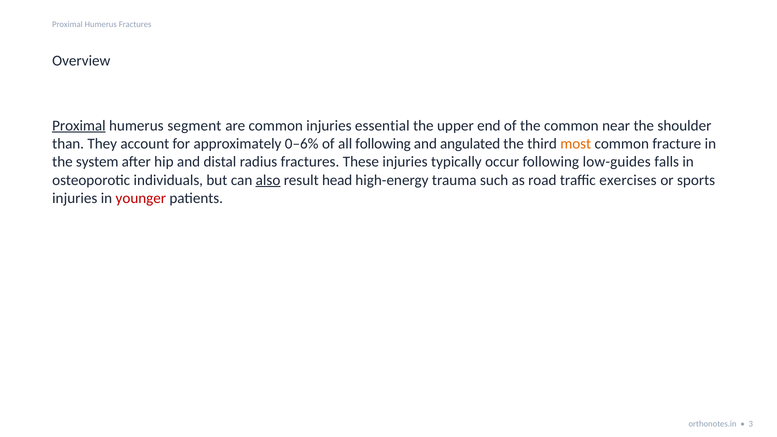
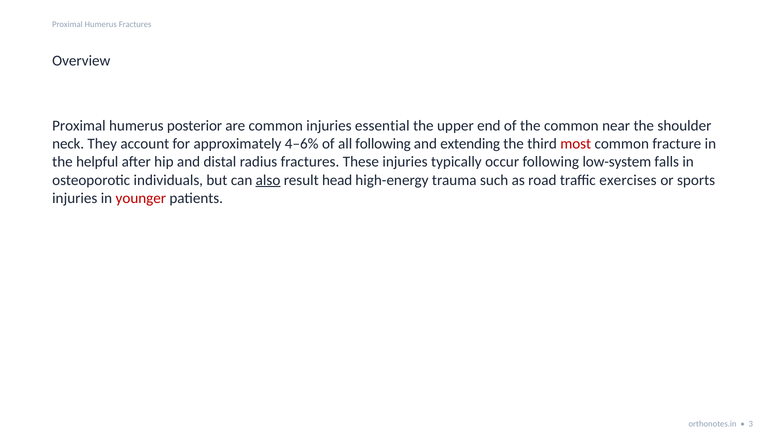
Proximal underline: present -> none (79, 126)
segment: segment -> posterior (195, 126)
than: than -> neck (68, 144)
0–6%: 0–6% -> 4–6% (302, 144)
angulated: angulated -> extending (470, 144)
most colour: orange -> red (576, 144)
system: system -> helpful (97, 162)
low-guides: low-guides -> low-system (617, 162)
